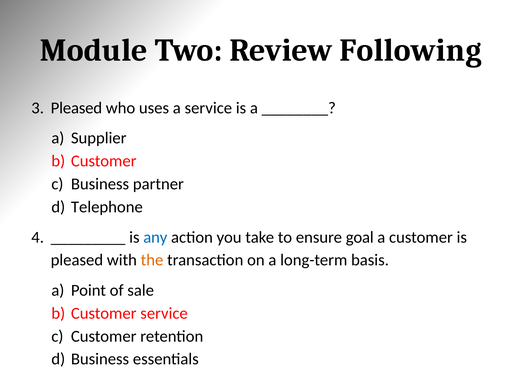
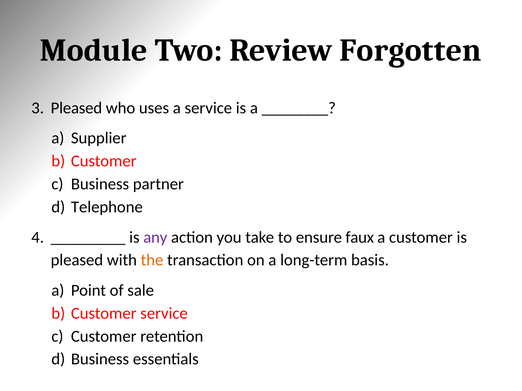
Following: Following -> Forgotten (410, 51)
any colour: blue -> purple (155, 237)
goal: goal -> faux (360, 237)
